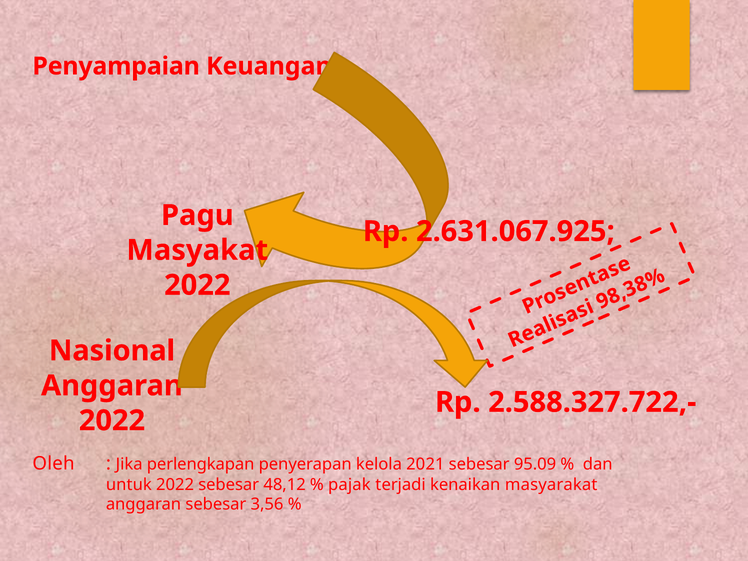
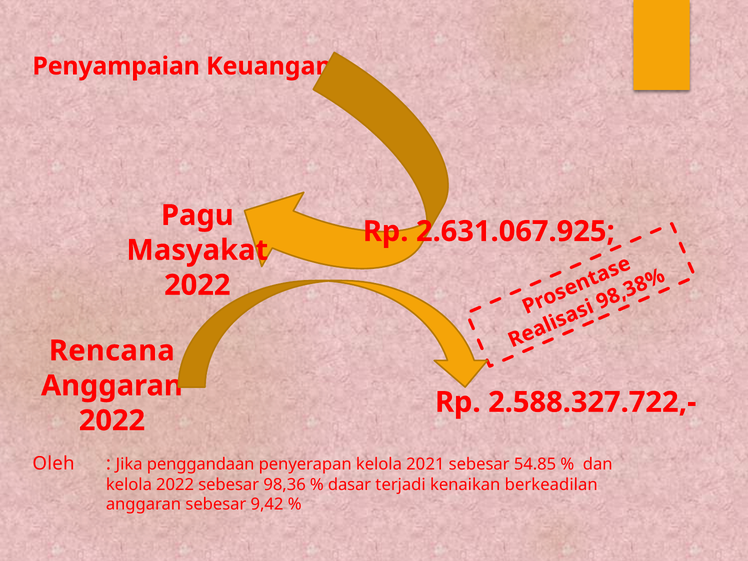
Nasional: Nasional -> Rencana (112, 351)
perlengkapan: perlengkapan -> penggandaan (201, 464)
95.09: 95.09 -> 54.85 (535, 464)
untuk: untuk -> kelola (129, 485)
48,12: 48,12 -> 98,36 (285, 485)
pajak: pajak -> dasar (350, 485)
masyarakat: masyarakat -> berkeadilan (551, 485)
3,56: 3,56 -> 9,42 (267, 505)
